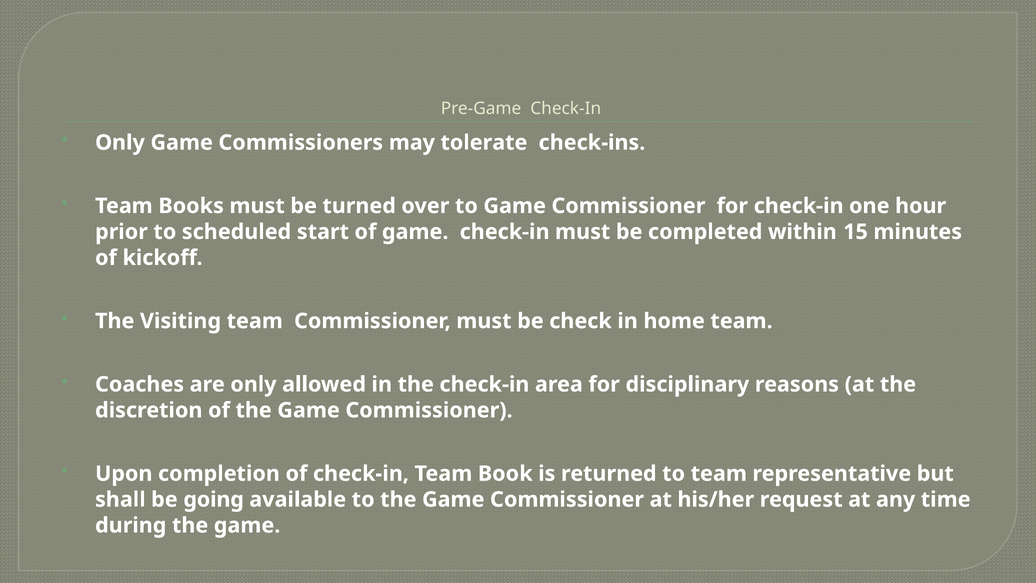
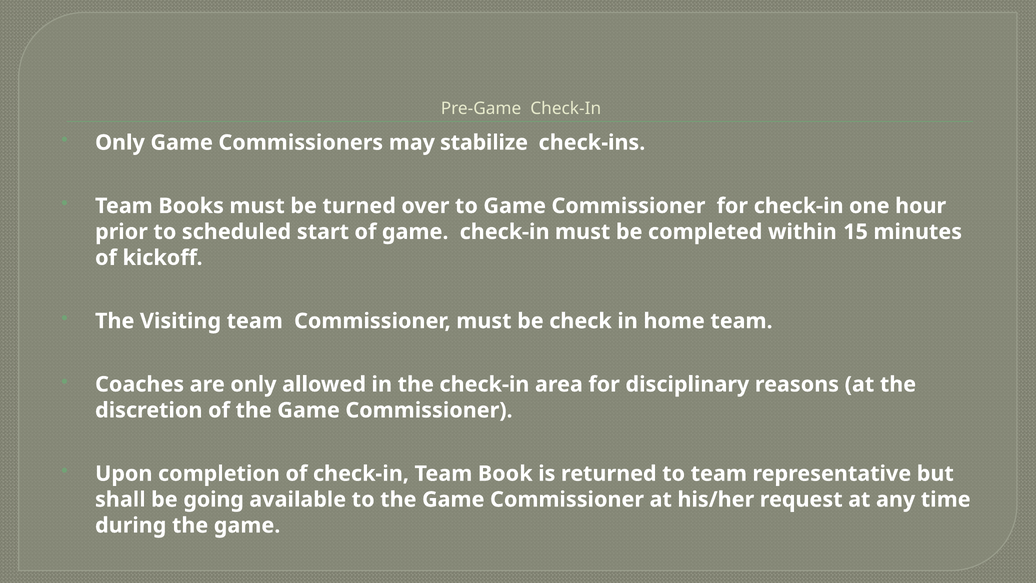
tolerate: tolerate -> stabilize (484, 143)
